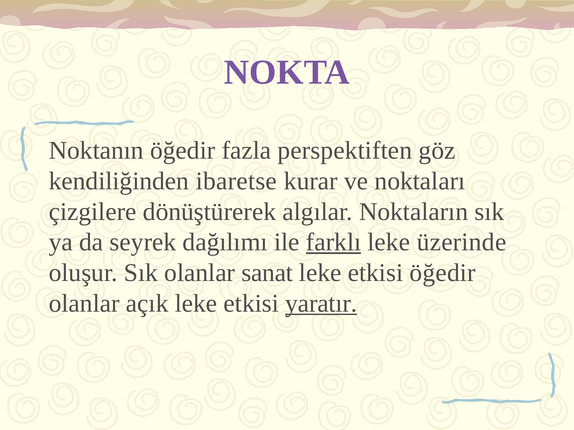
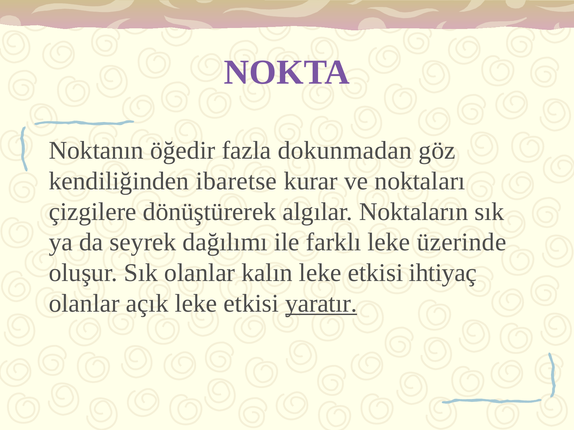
perspektiften: perspektiften -> dokunmadan (345, 151)
farklı underline: present -> none (334, 242)
sanat: sanat -> kalın (267, 273)
etkisi öğedir: öğedir -> ihtiyaç (443, 273)
